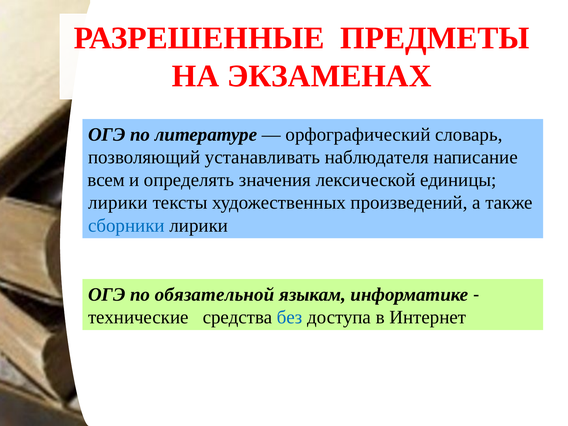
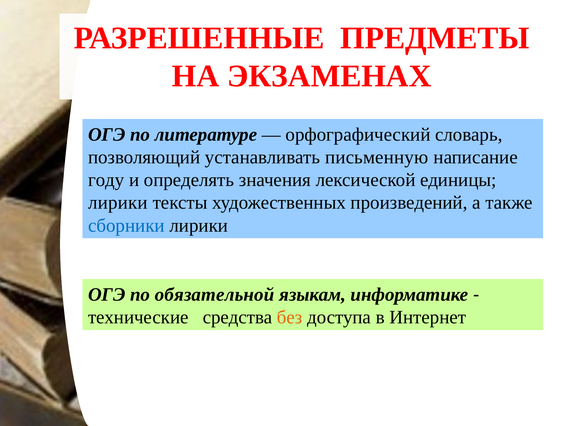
наблюдателя: наблюдателя -> письменную (377, 157)
всем: всем -> году (106, 180)
без colour: blue -> orange (290, 317)
